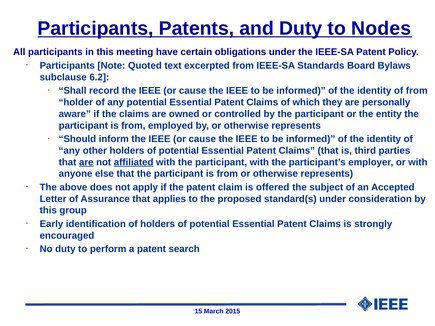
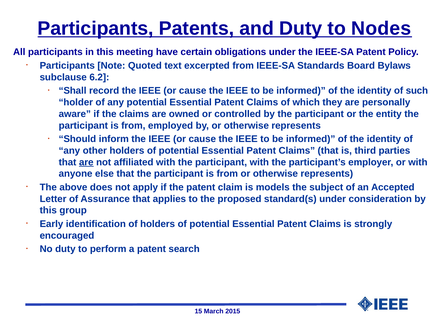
of from: from -> such (417, 91)
affiliated underline: present -> none (134, 162)
offered: offered -> models (273, 187)
